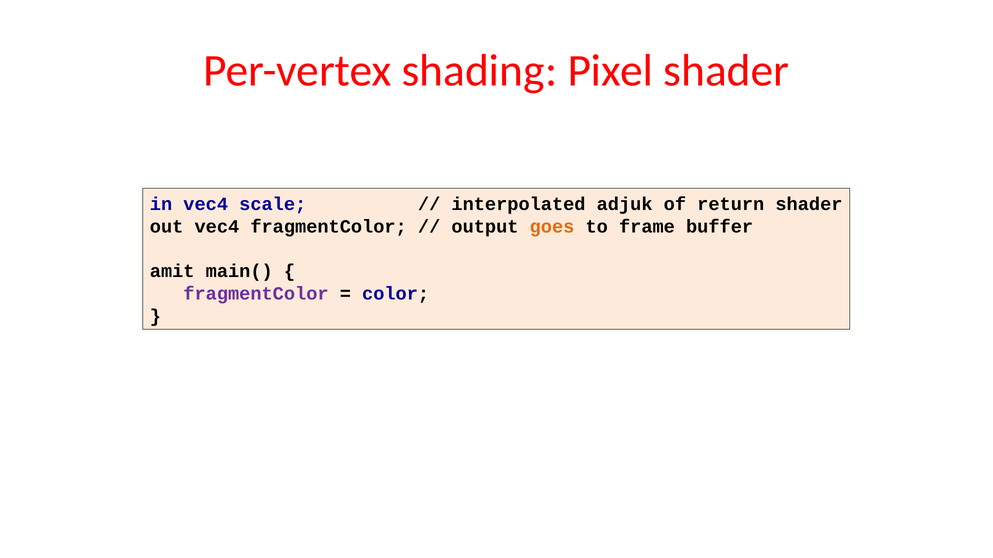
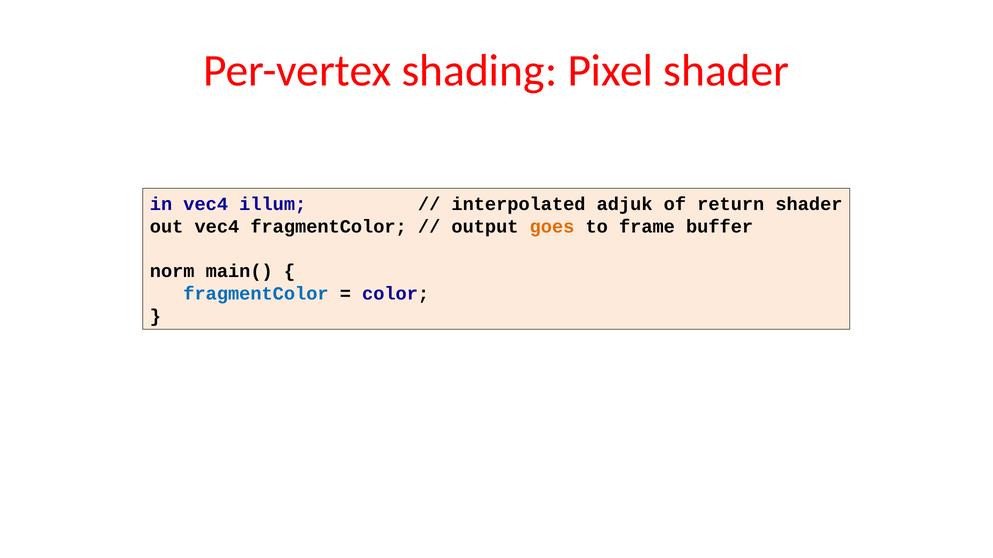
scale: scale -> illum (273, 204)
amit: amit -> norm (172, 272)
fragmentColor colour: purple -> blue (256, 294)
